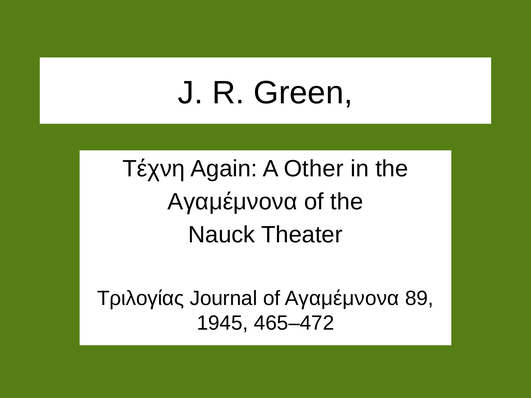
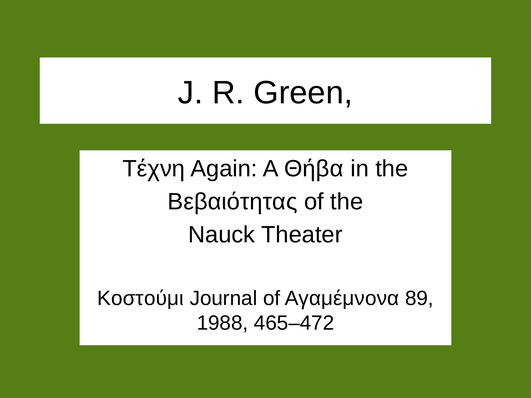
Other: Other -> Θήβα (314, 169)
Αγαμέμνονα: Αγαμέμνονα -> Βεβαιότητας (233, 202)
Τριλογίας: Τριλογίας -> Κοστούμι (140, 299)
1945: 1945 -> 1988 (223, 323)
